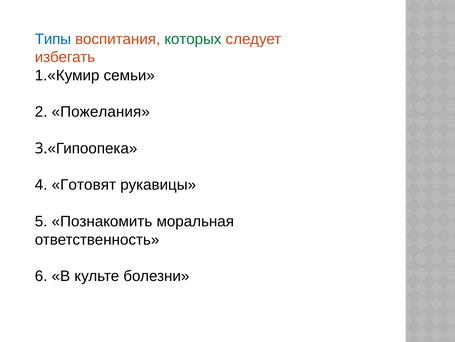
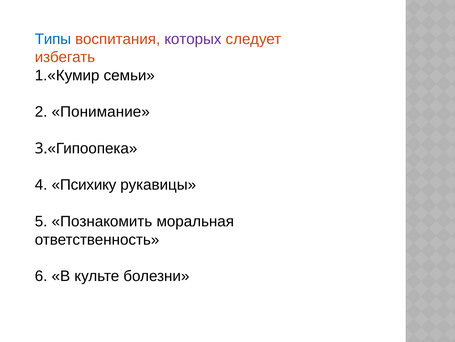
которых colour: green -> purple (193, 39)
Пожелания: Пожелания -> Понимание (101, 112)
Готовят: Готовят -> Психику (84, 185)
